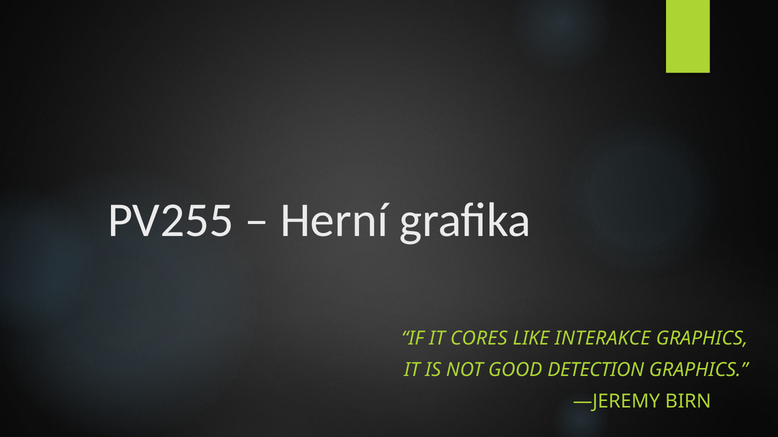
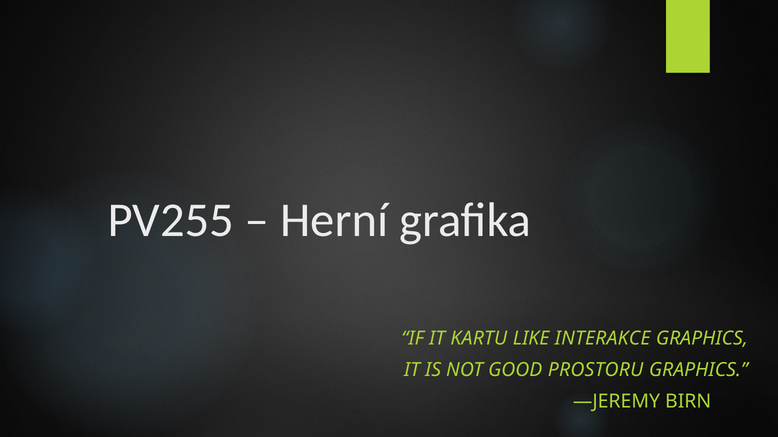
CORES: CORES -> KARTU (479, 339)
DETECTION: DETECTION -> PROSTORU (596, 370)
